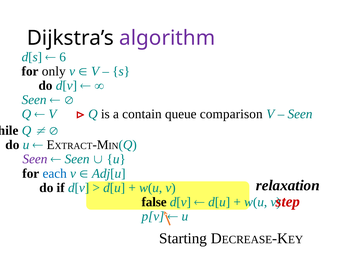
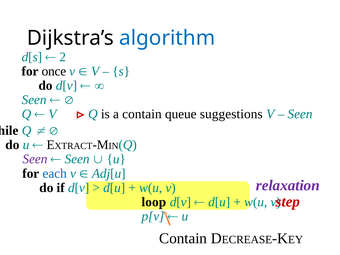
algorithm colour: purple -> blue (167, 38)
6: 6 -> 2 (63, 57)
only: only -> once (54, 71)
comparison: comparison -> suggestions (231, 114)
relaxation colour: black -> purple (288, 185)
false: false -> loop (154, 202)
Starting: Starting -> Contain (183, 238)
